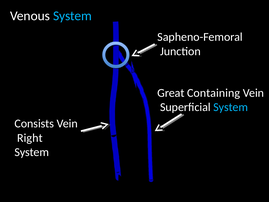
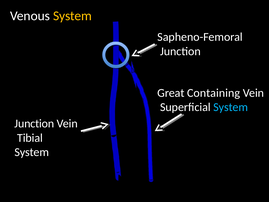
System colour: light blue -> yellow (72, 16)
Consists: Consists -> Junction (34, 123)
Right: Right -> Tibial (30, 138)
